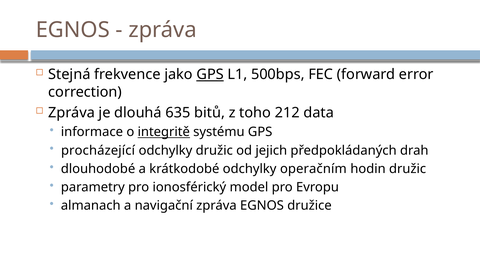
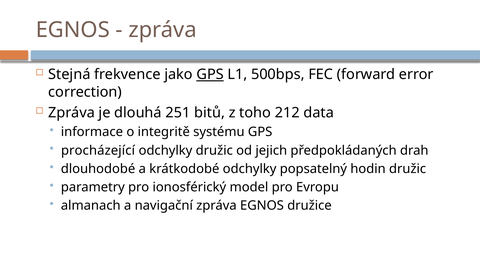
635: 635 -> 251 (178, 113)
integritě underline: present -> none (164, 132)
operačním: operačním -> popsatelný (313, 169)
